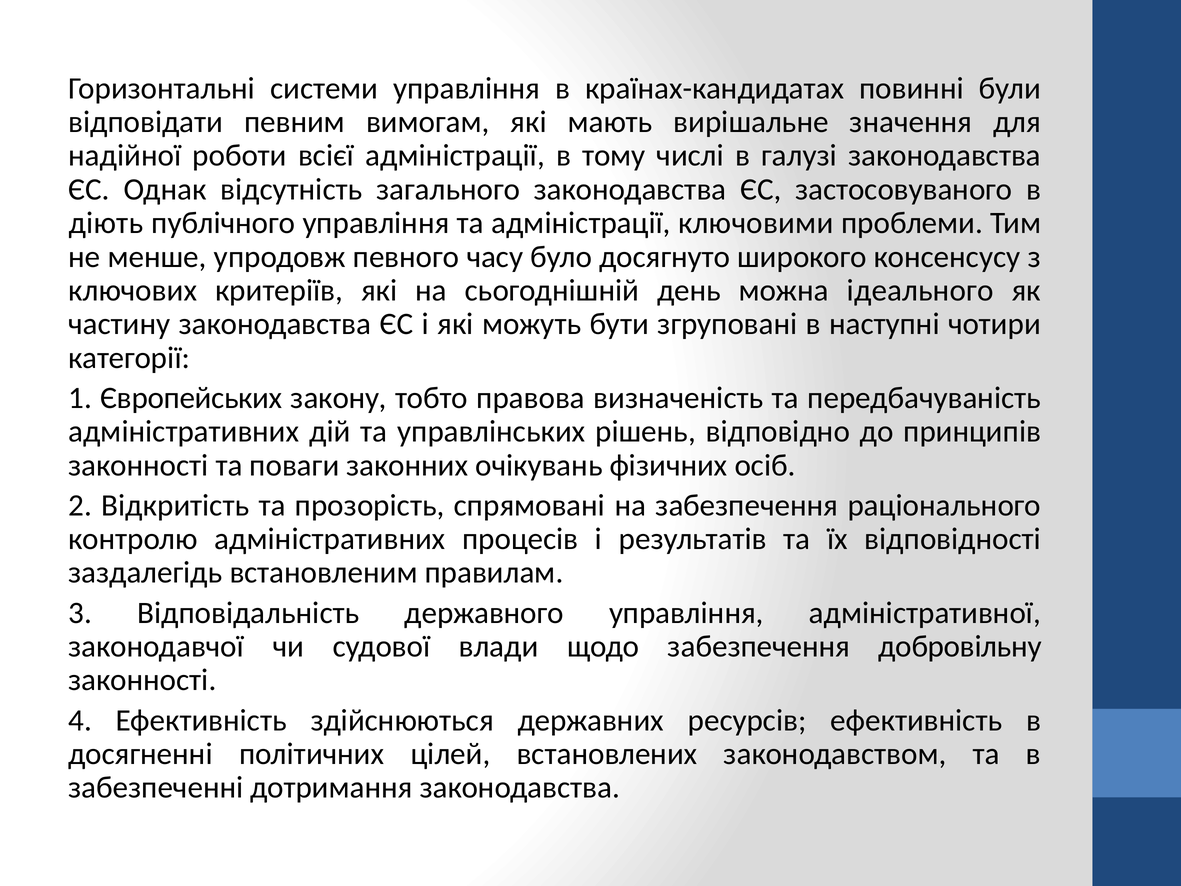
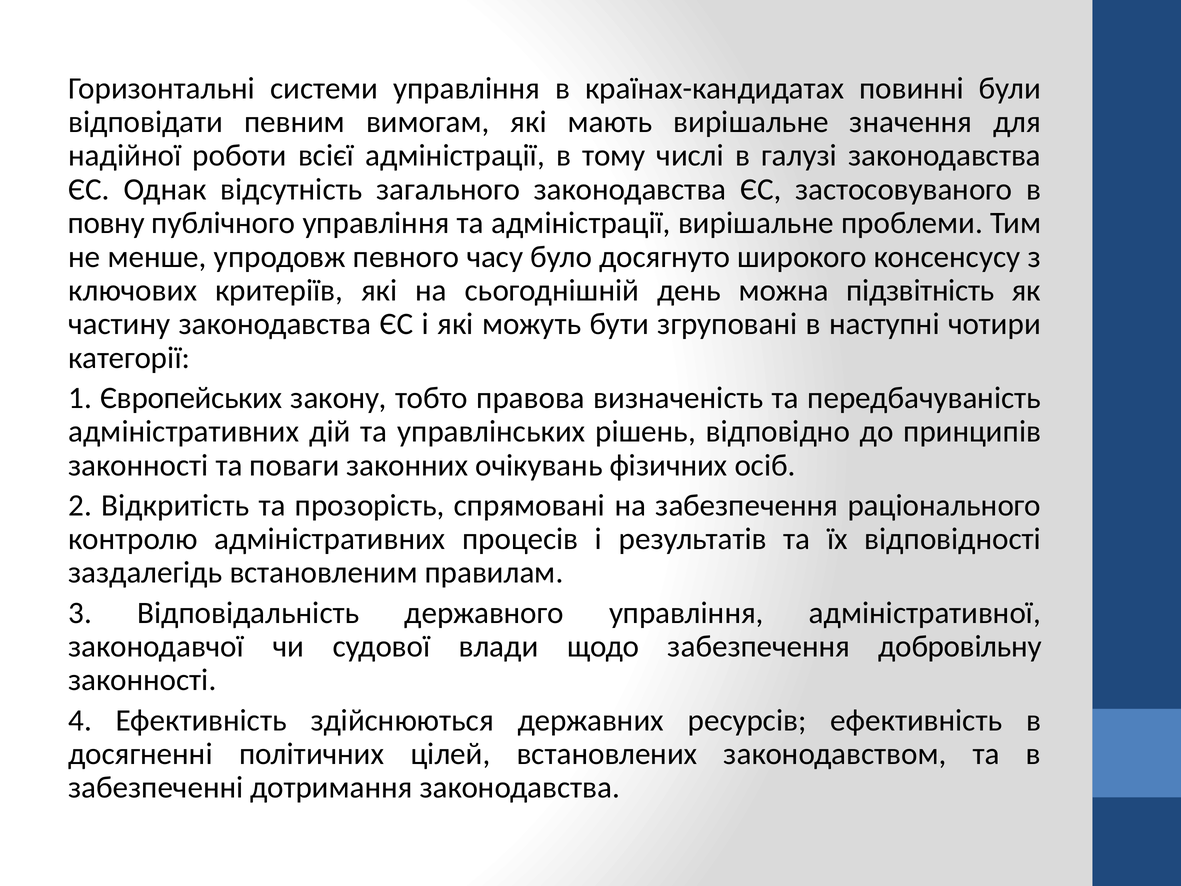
діють: діють -> повну (106, 223)
адміністрації ключовими: ключовими -> вирішальне (756, 223)
ідеального: ідеального -> підзвітність (920, 290)
